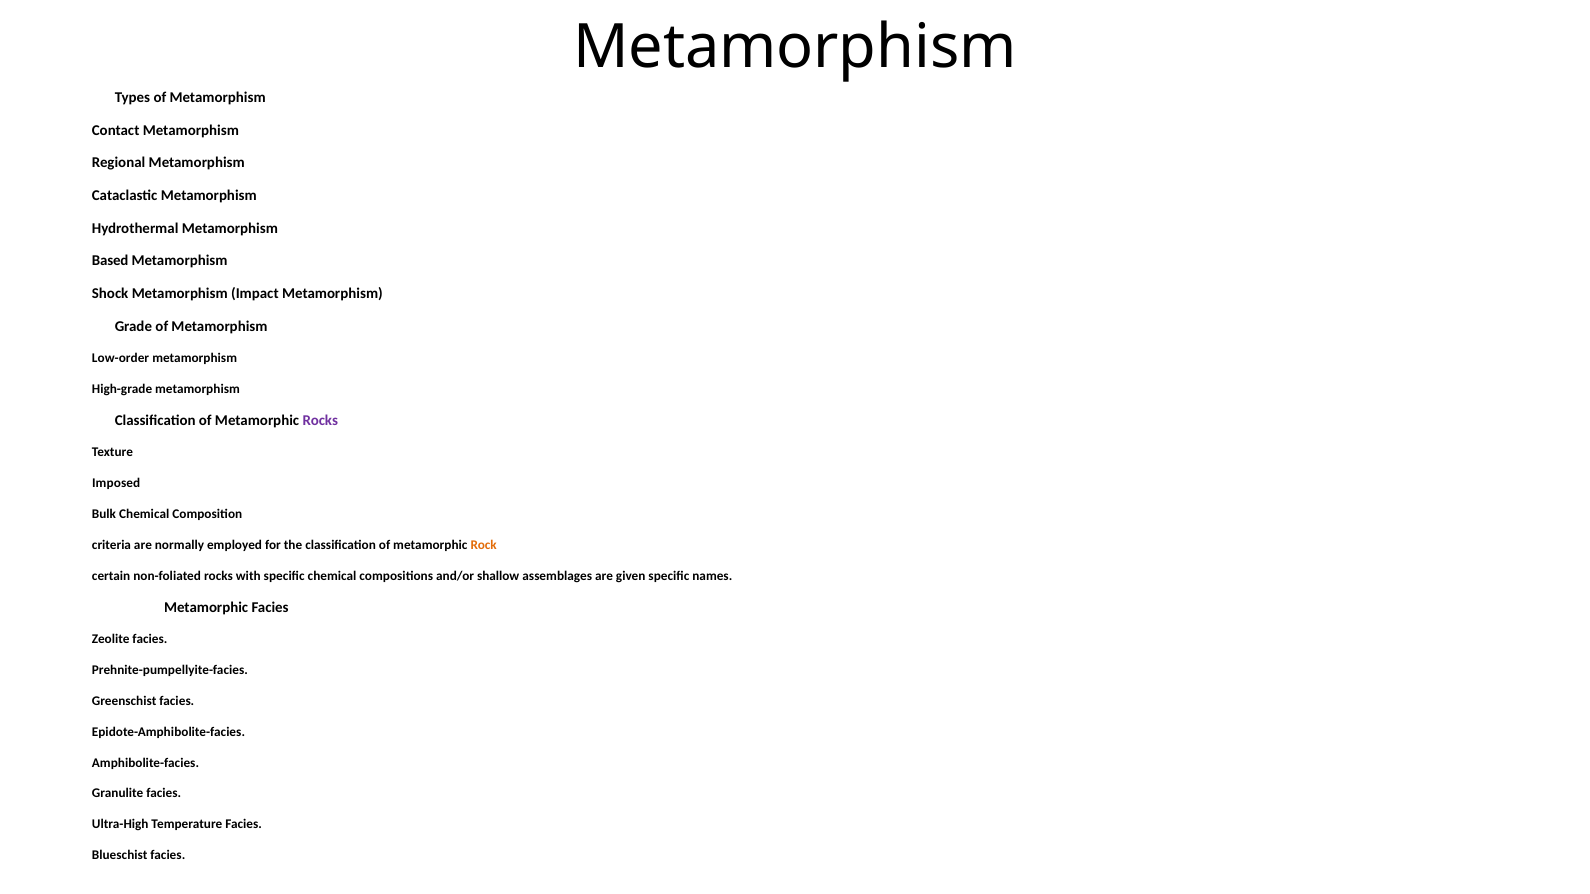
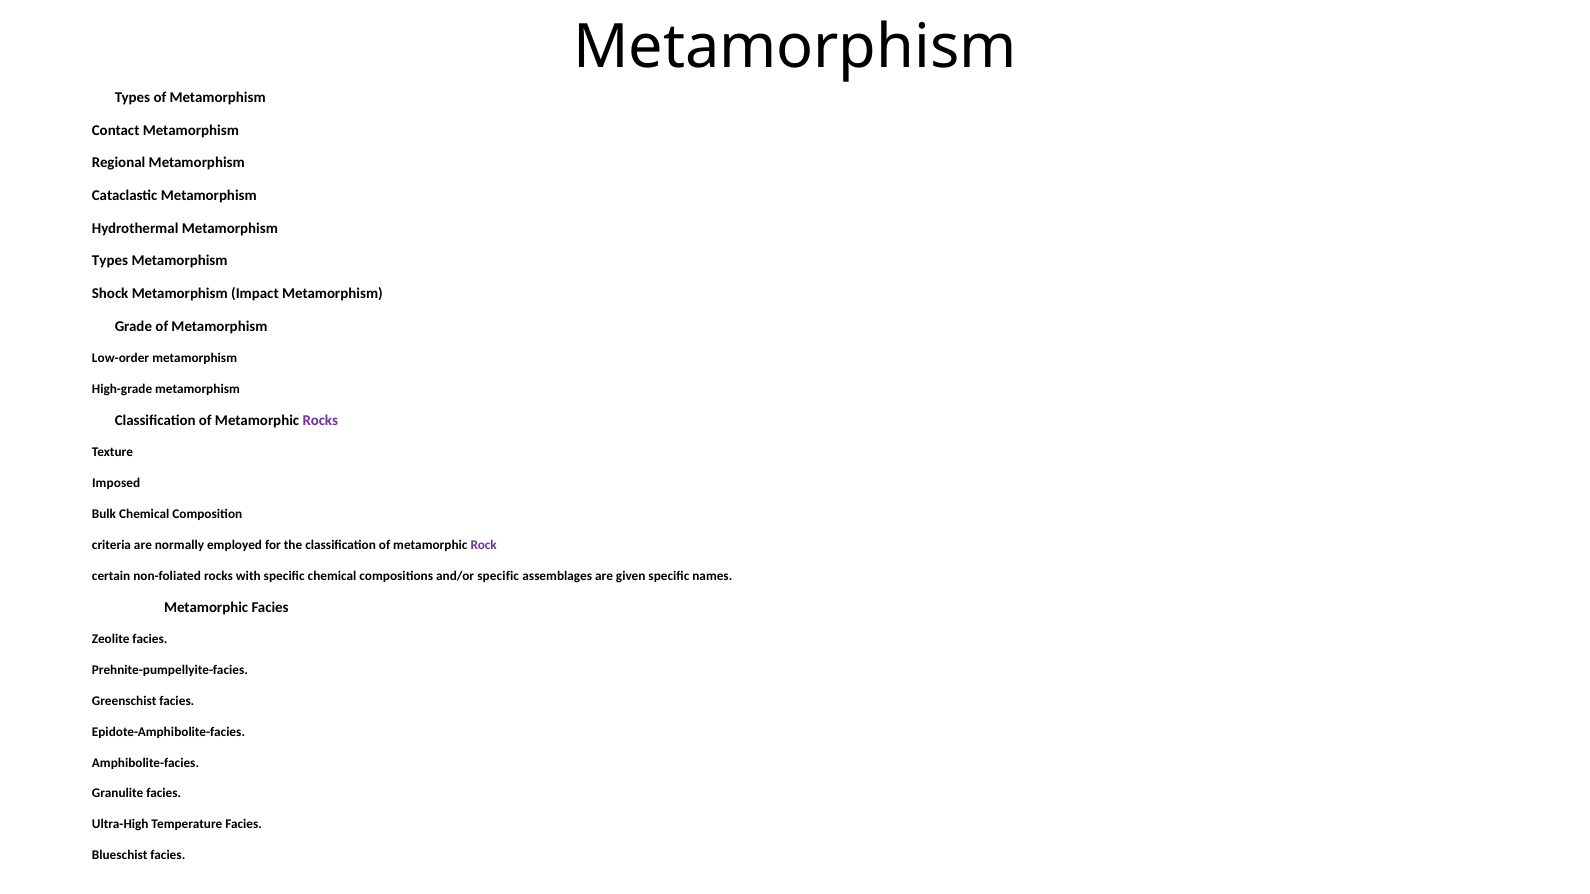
Based: Based -> Types (110, 261)
Rock colour: orange -> purple (484, 545)
and/or shallow: shallow -> specific (498, 576)
